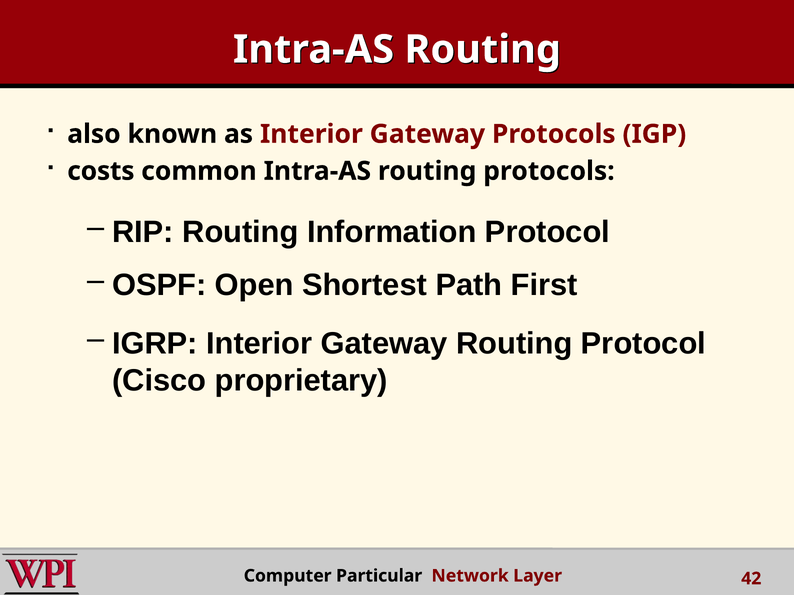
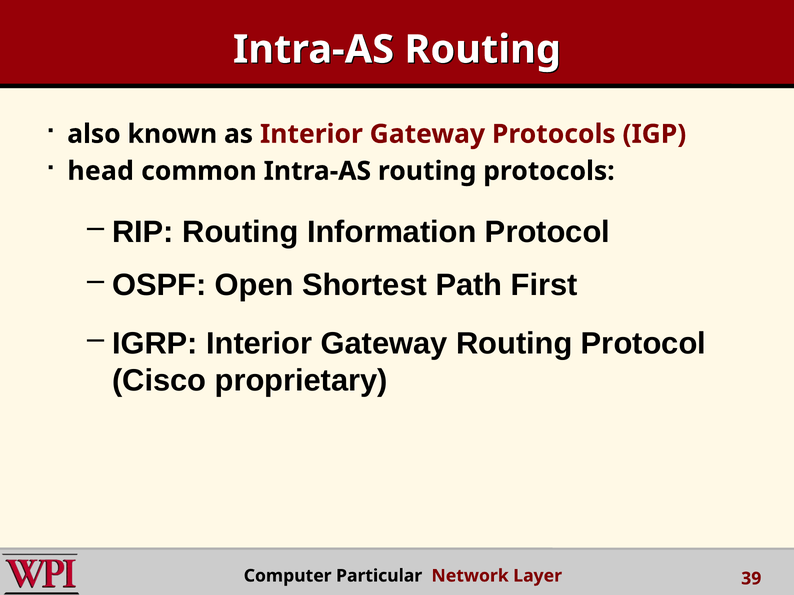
costs: costs -> head (101, 171)
42: 42 -> 39 (751, 579)
